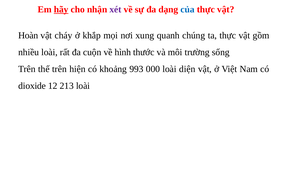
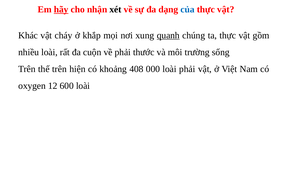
xét colour: purple -> black (115, 9)
Hoàn: Hoàn -> Khác (28, 35)
quanh underline: none -> present (168, 35)
về hình: hình -> phải (123, 52)
993: 993 -> 408 (136, 69)
loài diện: diện -> phải (187, 69)
dioxide: dioxide -> oxygen (32, 86)
213: 213 -> 600 (67, 86)
